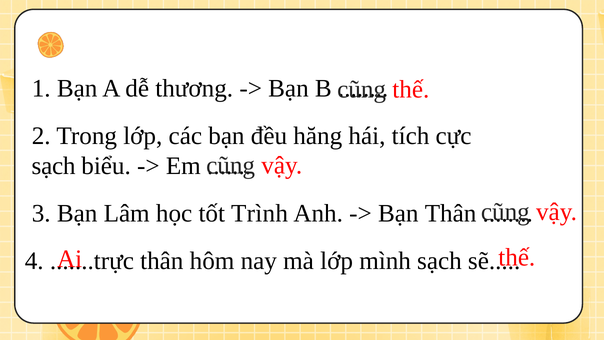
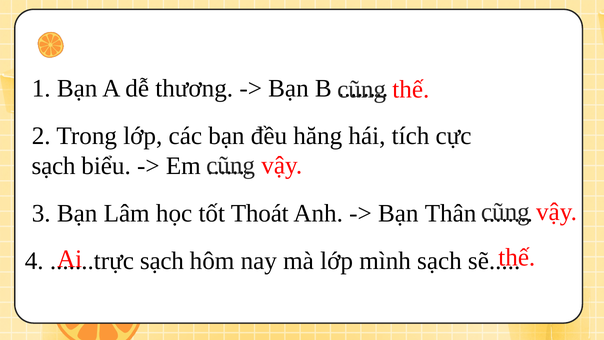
Trình: Trình -> Thoát (260, 213)
thân: thân -> sạch (162, 261)
